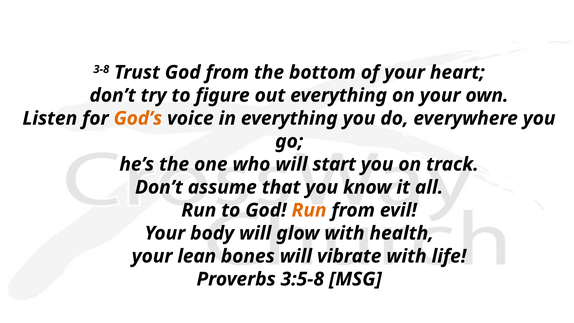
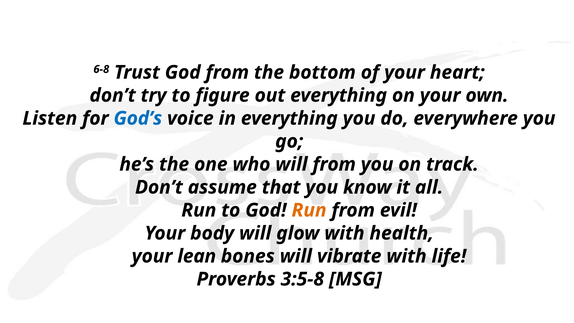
3-8: 3-8 -> 6-8 (101, 69)
God’s colour: orange -> blue (138, 118)
will start: start -> from (334, 164)
